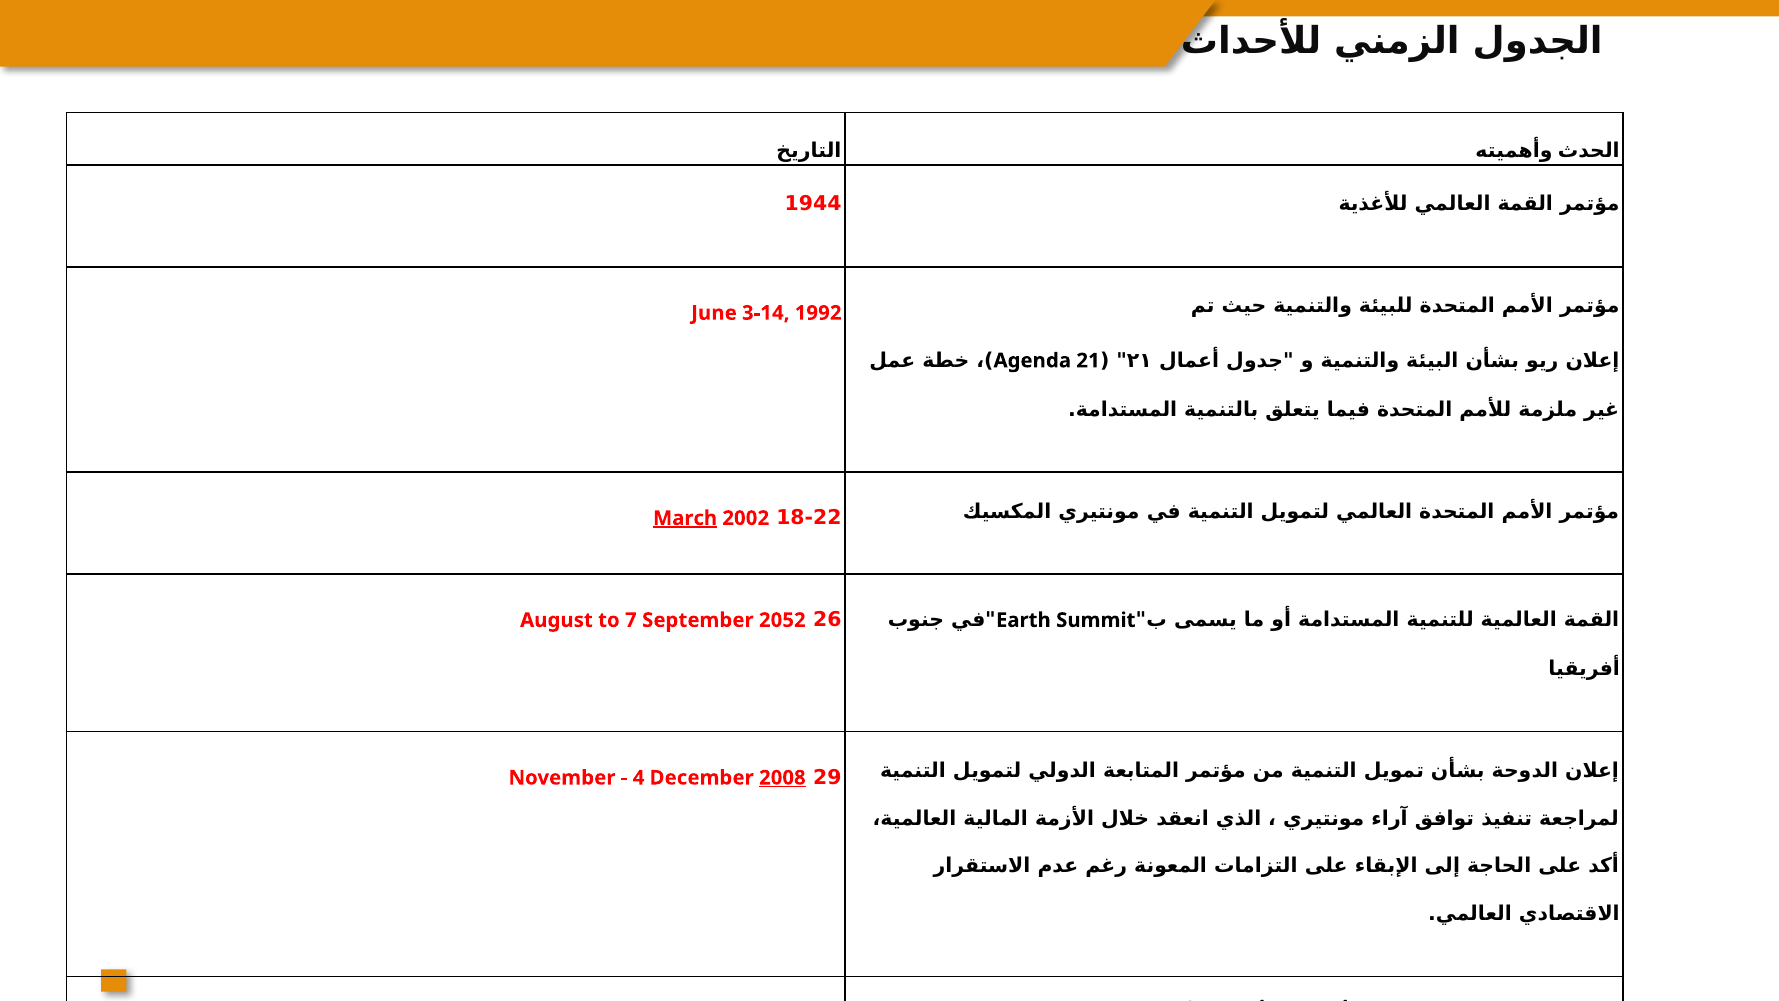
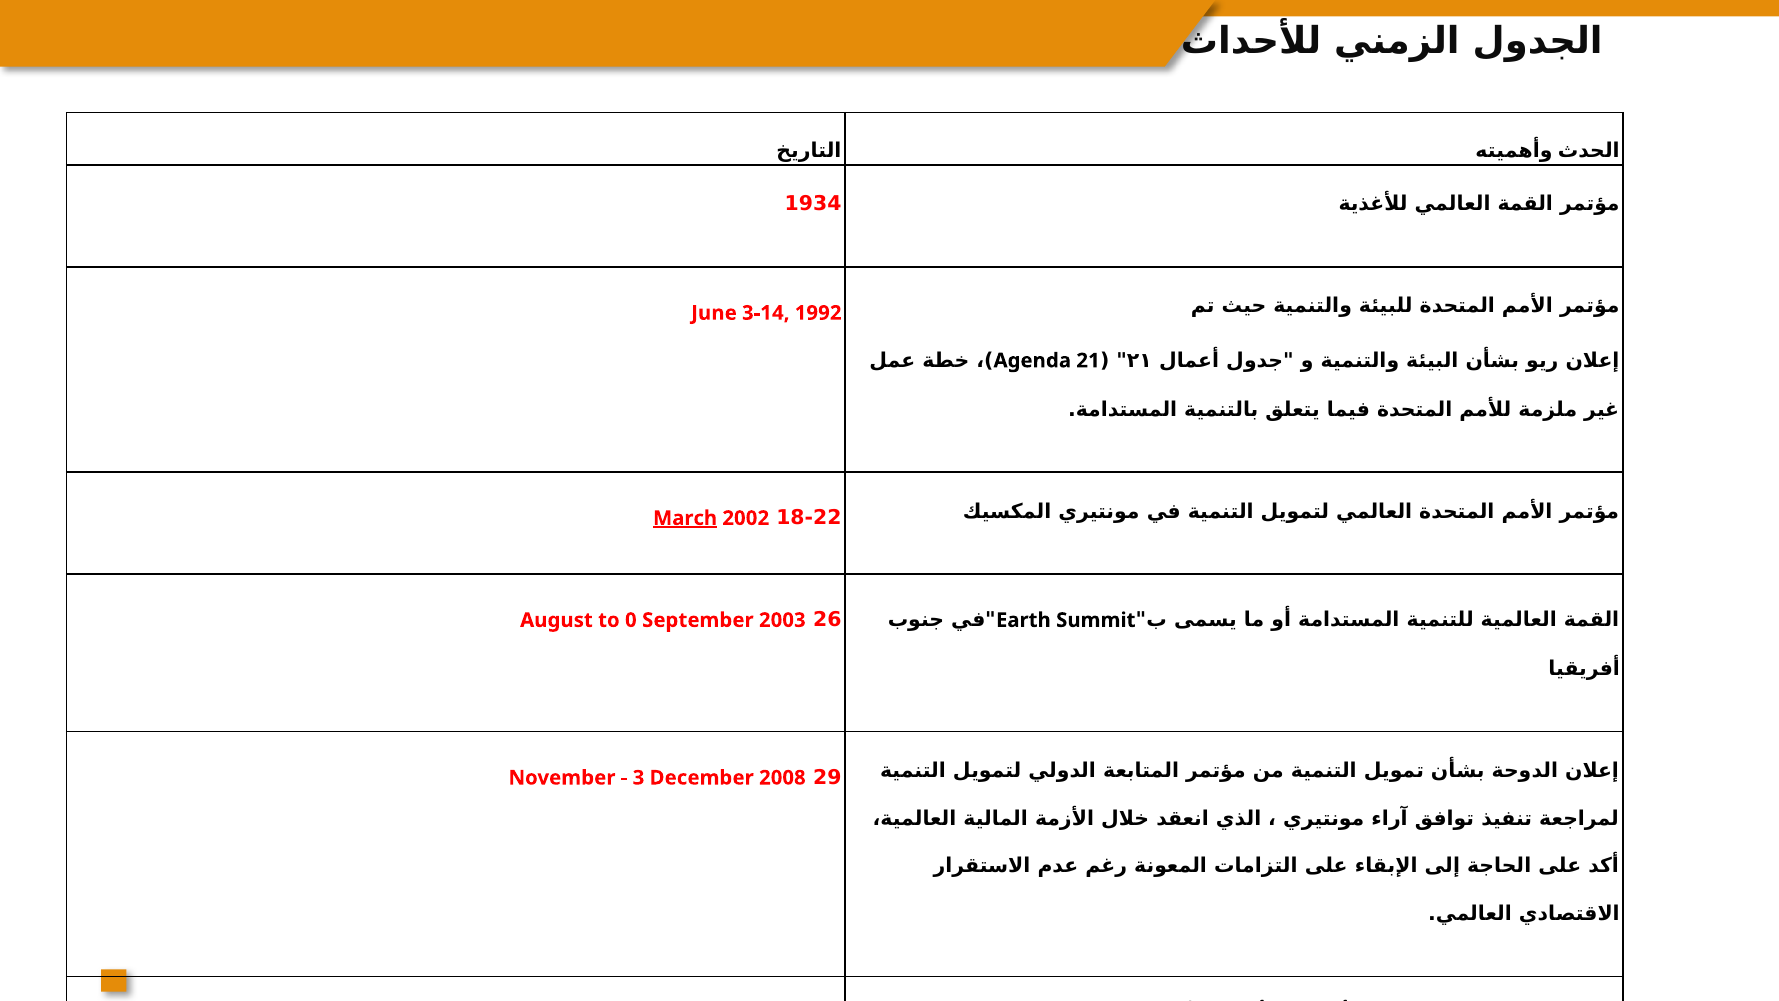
1944: 1944 -> 1934 (813, 204)
7: 7 -> 0 (631, 620)
2052: 2052 -> 2003 (782, 620)
4: 4 -> 3 (639, 778)
2008 underline: present -> none (782, 778)
